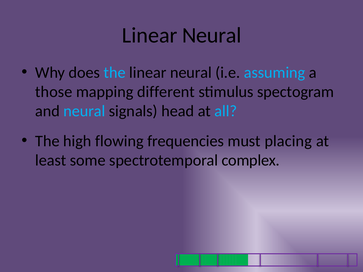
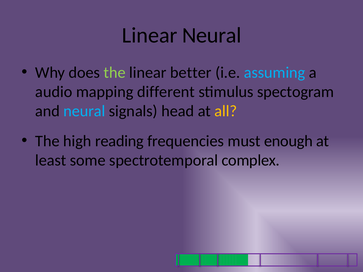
the colour: light blue -> light green (115, 73)
neural: neural -> better (191, 73)
those: those -> audio (54, 92)
all colour: light blue -> yellow (226, 111)
flowing: flowing -> reading (119, 141)
placing: placing -> enough (288, 141)
